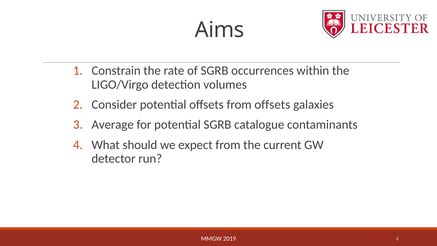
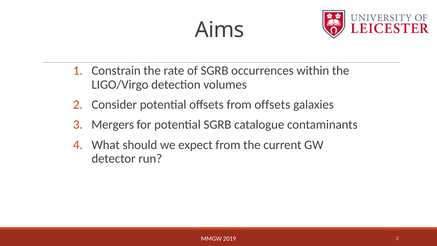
Average: Average -> Mergers (113, 125)
